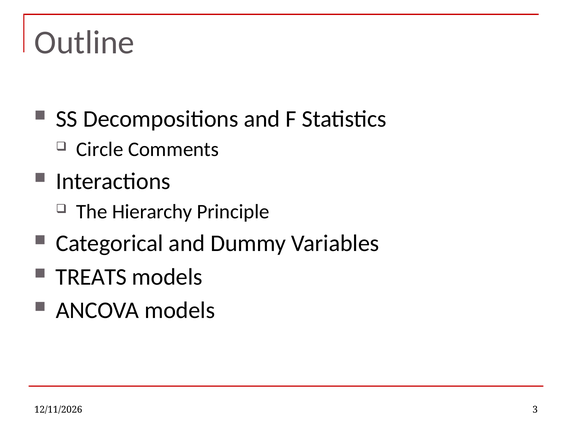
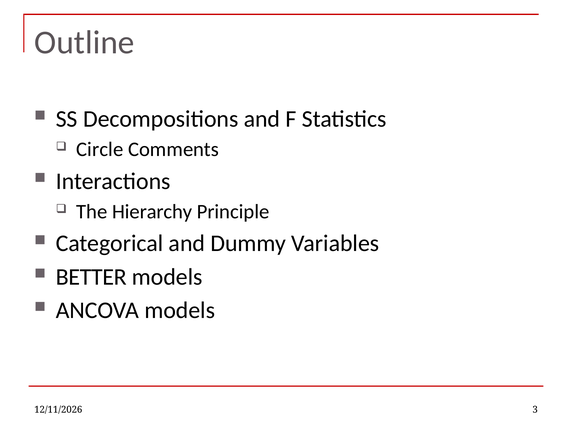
TREATS: TREATS -> BETTER (91, 277)
